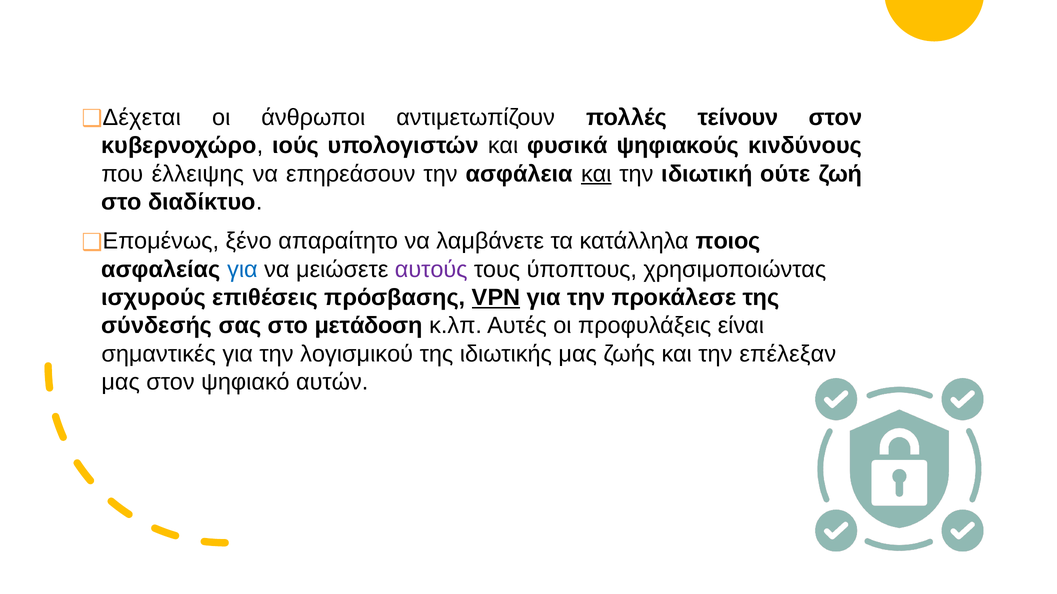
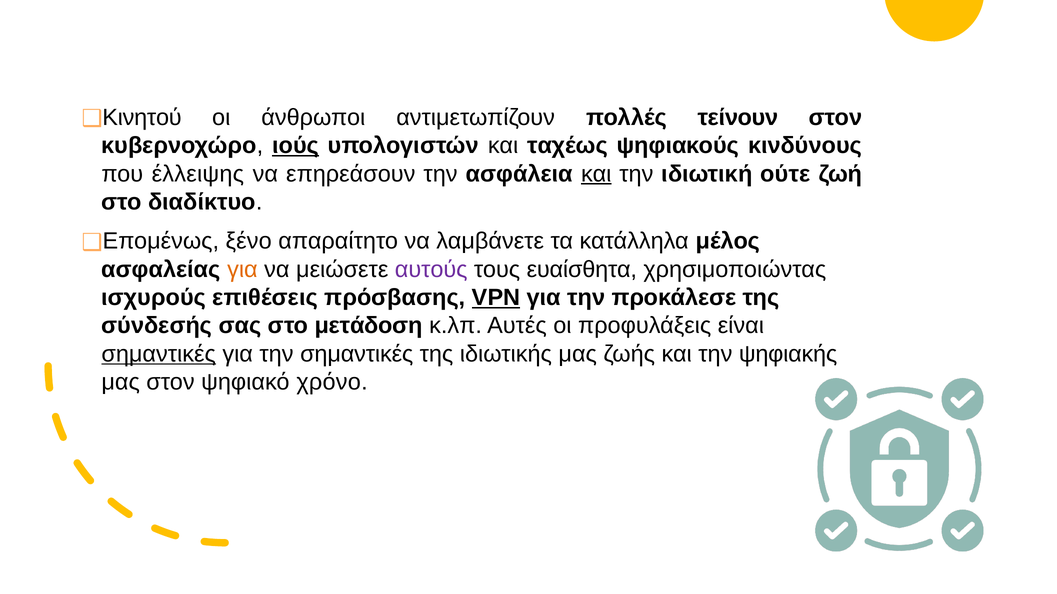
Δέχεται: Δέχεται -> Κινητού (142, 118)
ιούς underline: none -> present (296, 146)
φυσικά: φυσικά -> ταχέως (568, 146)
ποιος: ποιος -> μέλος (728, 241)
για colour: blue -> orange (242, 270)
ύποπτους: ύποπτους -> ευαίσθητα (582, 270)
σημαντικές underline: none -> present (159, 354)
την λογισμικού: λογισμικού -> σημαντικές (357, 354)
επέλεξαν: επέλεξαν -> ψηφιακής (788, 354)
αυτών: αυτών -> χρόνο (332, 382)
